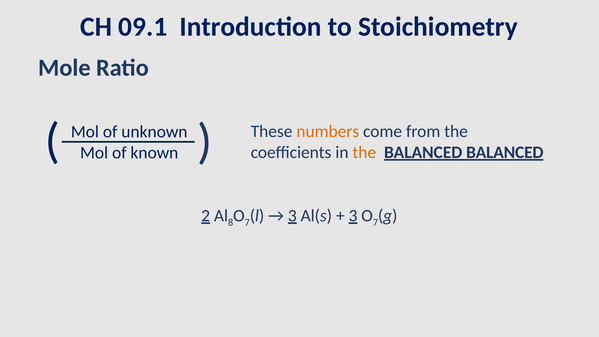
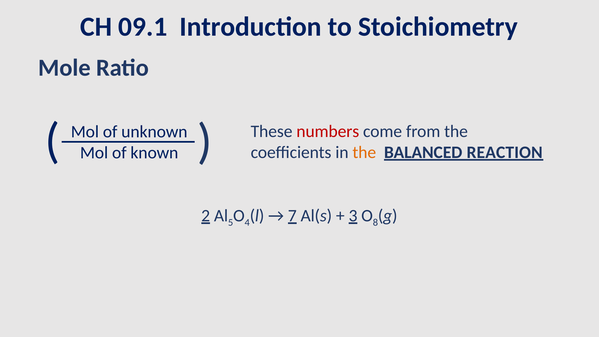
numbers colour: orange -> red (328, 131)
BALANCED BALANCED: BALANCED -> REACTION (505, 152)
8: 8 -> 5 (231, 222)
7: 7 -> 4 (247, 222)
3: 3 -> 7 (292, 216)
7: 7 -> 8 (375, 222)
